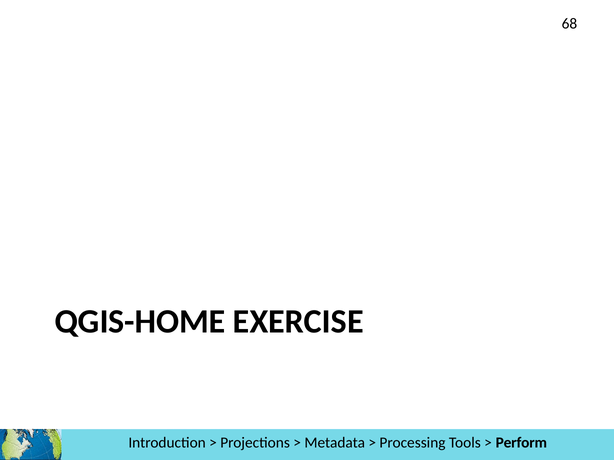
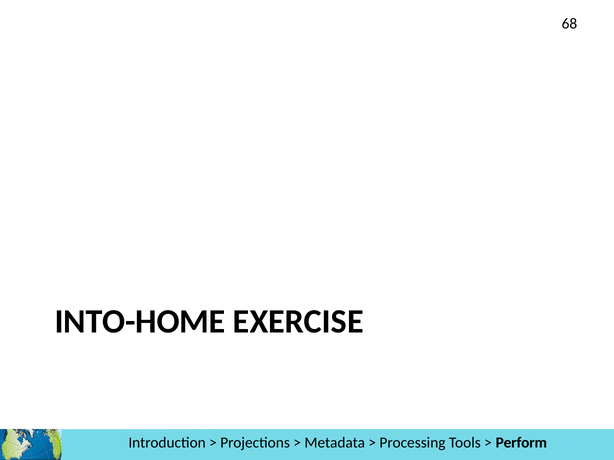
QGIS-HOME: QGIS-HOME -> INTO-HOME (140, 322)
